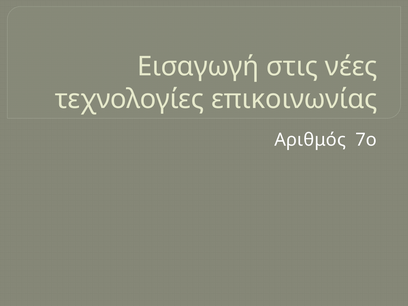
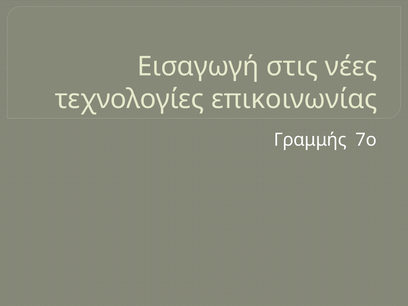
Αριθμός: Αριθμός -> Γραμμής (310, 140)
